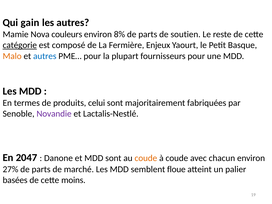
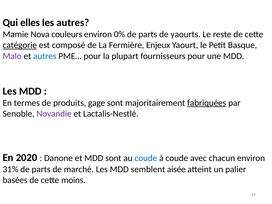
gain: gain -> elles (30, 23)
8%: 8% -> 0% (119, 34)
soutien: soutien -> yaourts (186, 34)
Malo colour: orange -> purple (12, 56)
celui: celui -> gage (97, 103)
fabriquées underline: none -> present (207, 103)
2047: 2047 -> 2020 (27, 158)
coude colour: orange -> blue (146, 158)
27%: 27% -> 31% (10, 169)
floue: floue -> aisée (176, 169)
